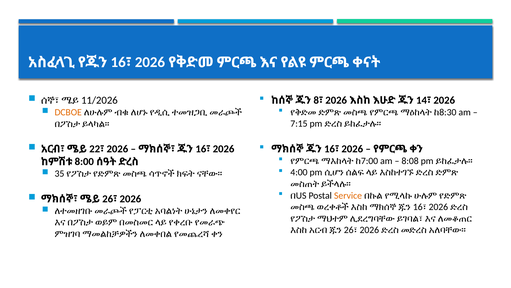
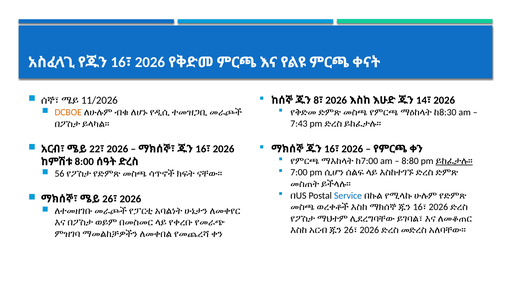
7:15: 7:15 -> 7:43 (299, 124)
8:08: 8:08 -> 8:80 (410, 161)
ይከፈታሉ። underline: none -> present (454, 161)
4:00: 4:00 -> 7:00 (299, 172)
35: 35 -> 56 (59, 173)
Service colour: orange -> blue (348, 195)
